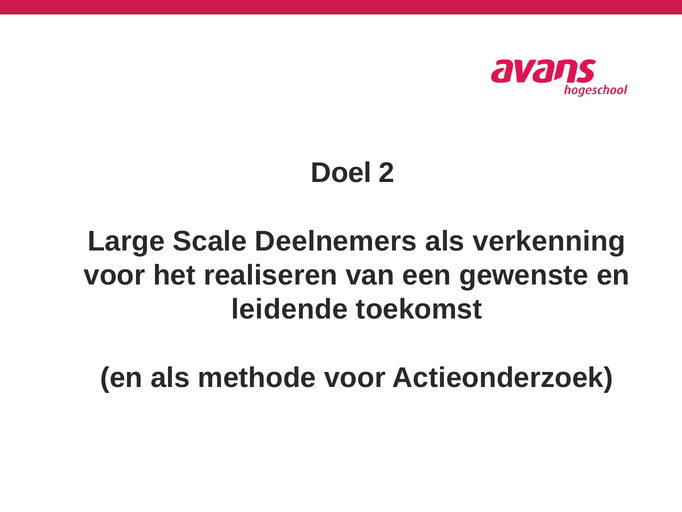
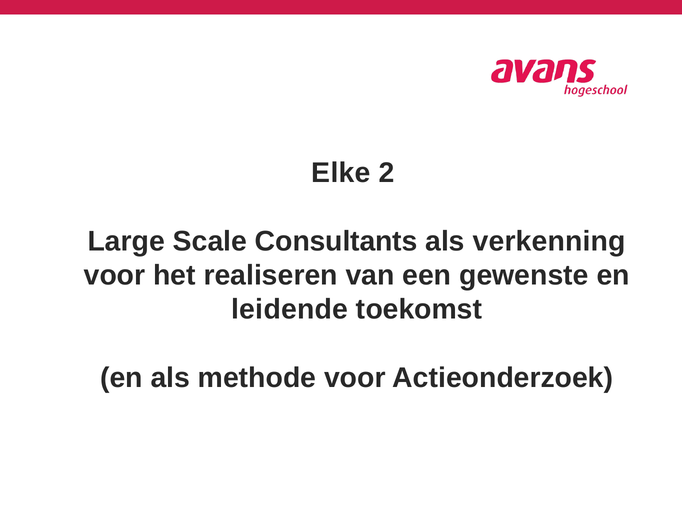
Doel: Doel -> Elke (341, 173)
Deelnemers: Deelnemers -> Consultants (336, 241)
